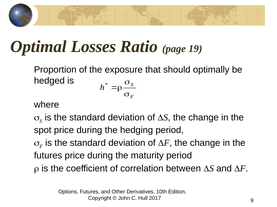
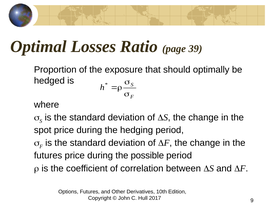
19: 19 -> 39 (195, 49)
maturity: maturity -> possible (147, 156)
